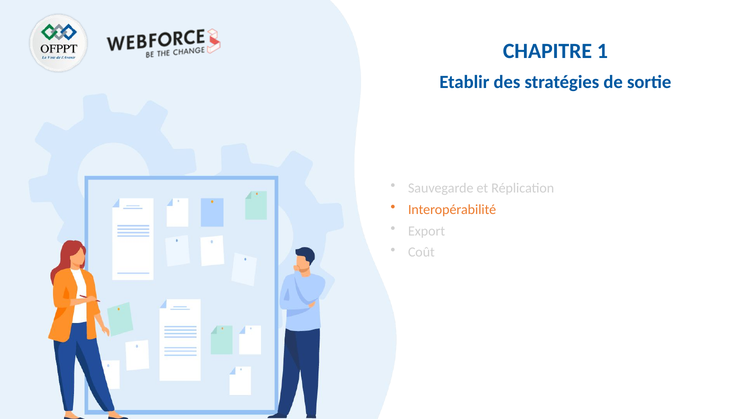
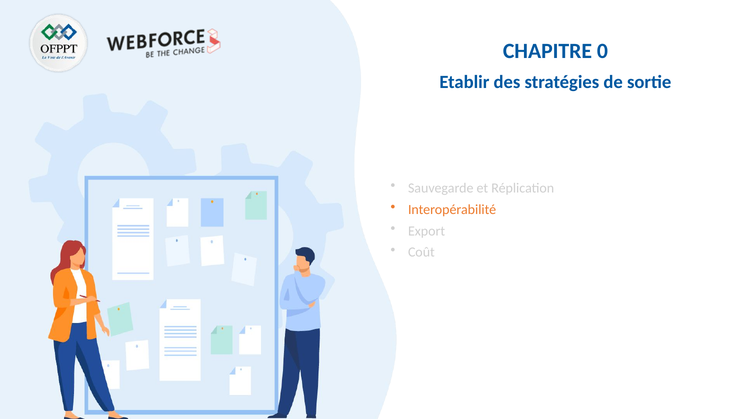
1: 1 -> 0 (602, 51)
